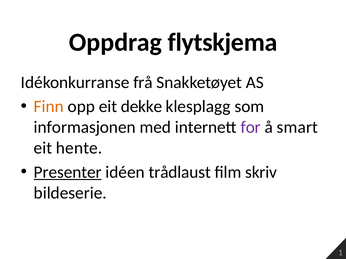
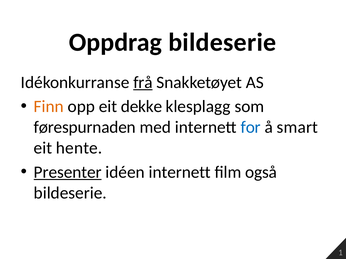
Oppdrag flytskjema: flytskjema -> bildeserie (222, 42)
frå underline: none -> present (143, 83)
informasjonen: informasjonen -> førespurnaden (85, 127)
for colour: purple -> blue (251, 127)
idéen trådlaust: trådlaust -> internett (180, 172)
skriv: skriv -> også (261, 172)
